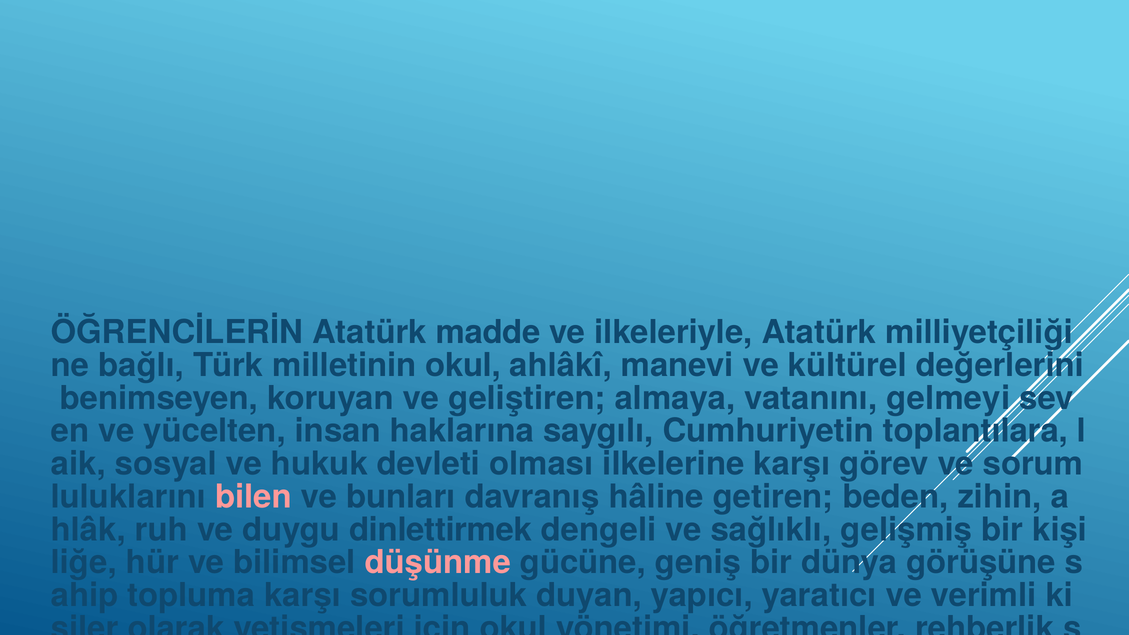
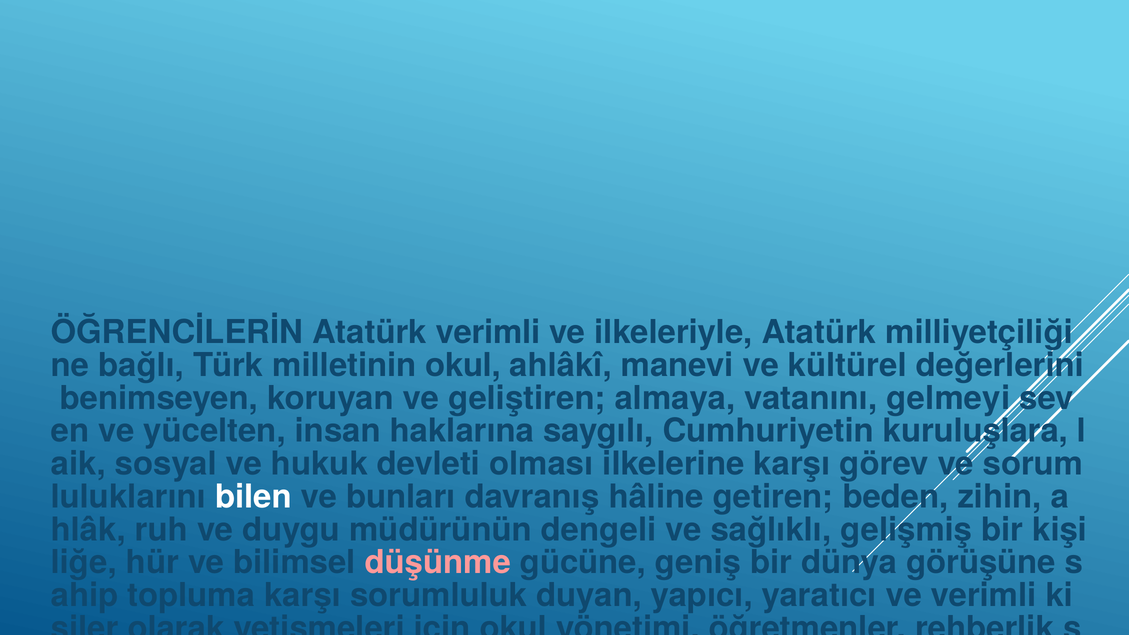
Atatürk madde: madde -> verimli (488, 333)
toplantılara: toplantılara -> kuruluşlara (975, 431)
bilen colour: pink -> white (253, 497)
dinlettirmek: dinlettirmek -> müdürünün (441, 530)
